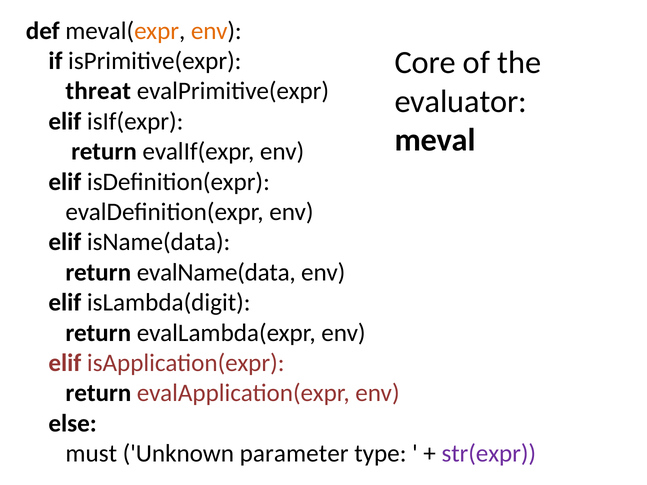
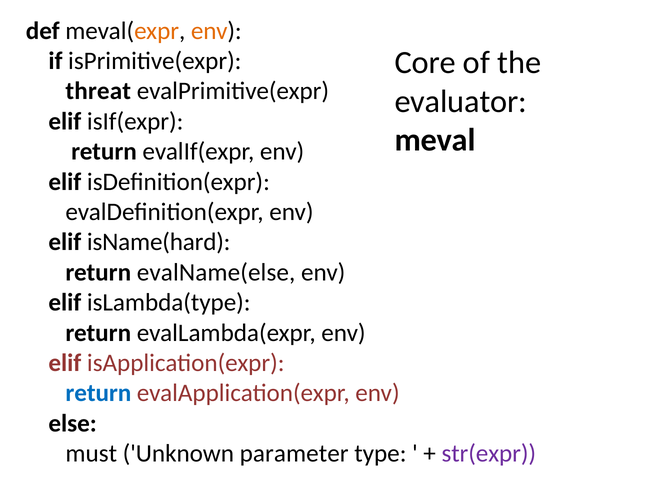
isName(data: isName(data -> isName(hard (159, 242)
evalName(data: evalName(data -> evalName(else (216, 272)
isLambda(digit: isLambda(digit -> isLambda(type (169, 303)
return colour: black -> blue (98, 393)
